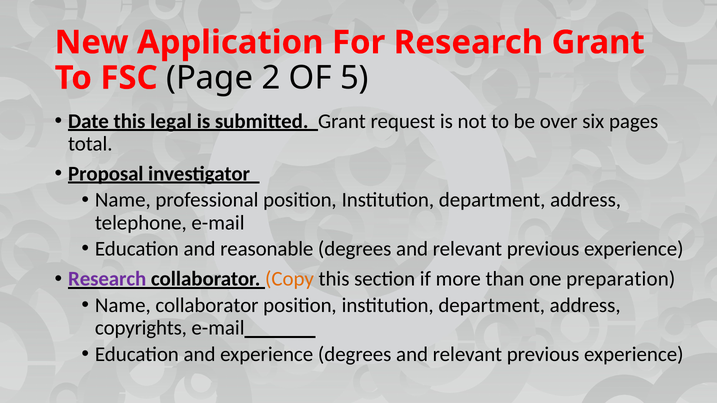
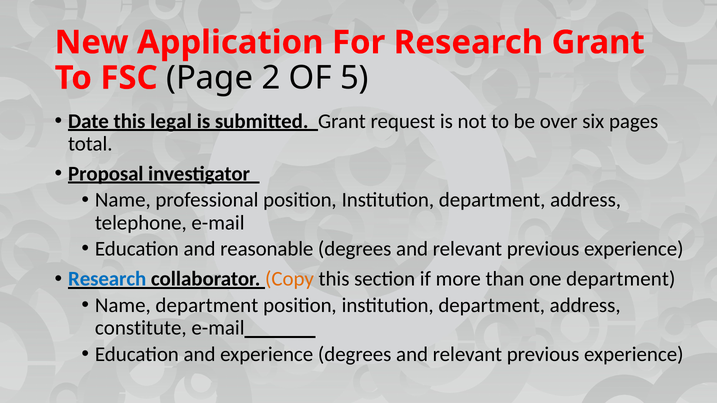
Research colour: purple -> blue (107, 279)
one preparation: preparation -> department (621, 279)
Name collaborator: collaborator -> department (207, 305)
copyrights: copyrights -> constitute (141, 328)
